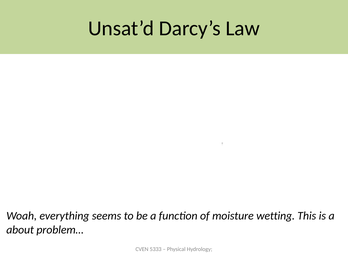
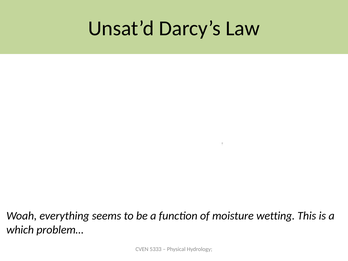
about: about -> which (20, 230)
